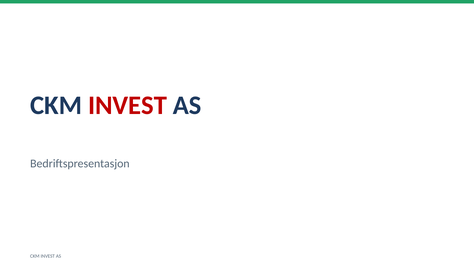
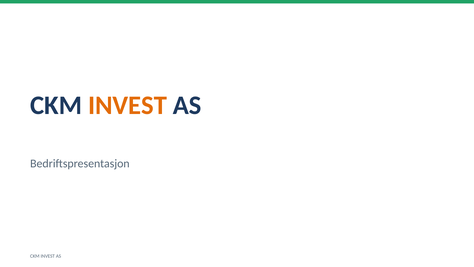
INVEST colour: red -> orange (128, 105)
